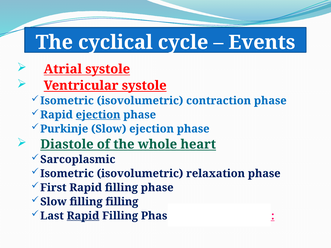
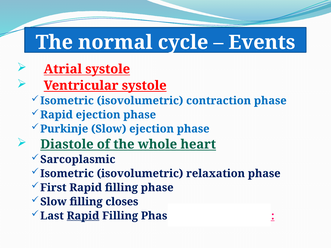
cyclical: cyclical -> normal (115, 42)
ejection underline: present -> none (98, 115)
filling filling: filling -> closes (122, 202)
